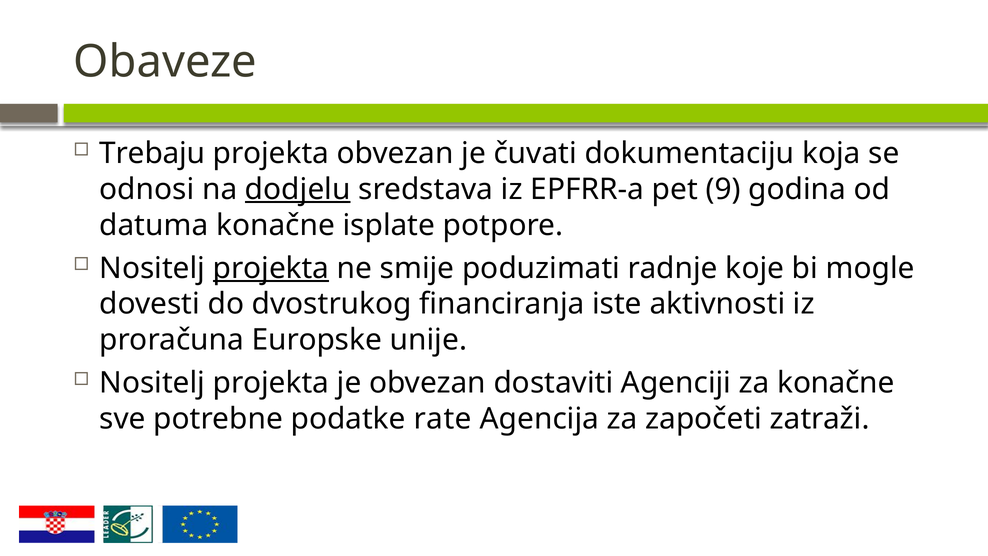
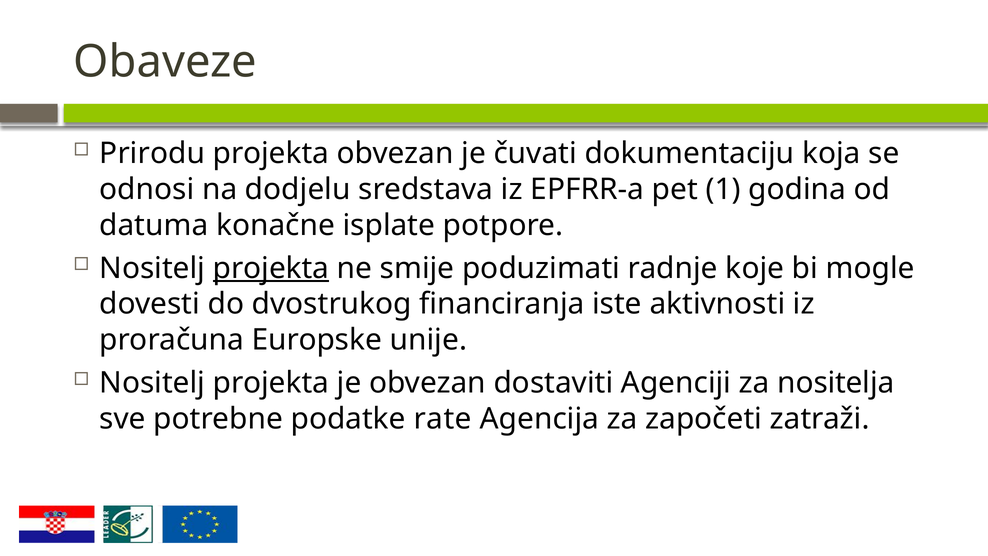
Trebaju: Trebaju -> Prirodu (152, 153)
dodjelu underline: present -> none (298, 189)
9: 9 -> 1 (723, 189)
za konačne: konačne -> nositelja (836, 383)
